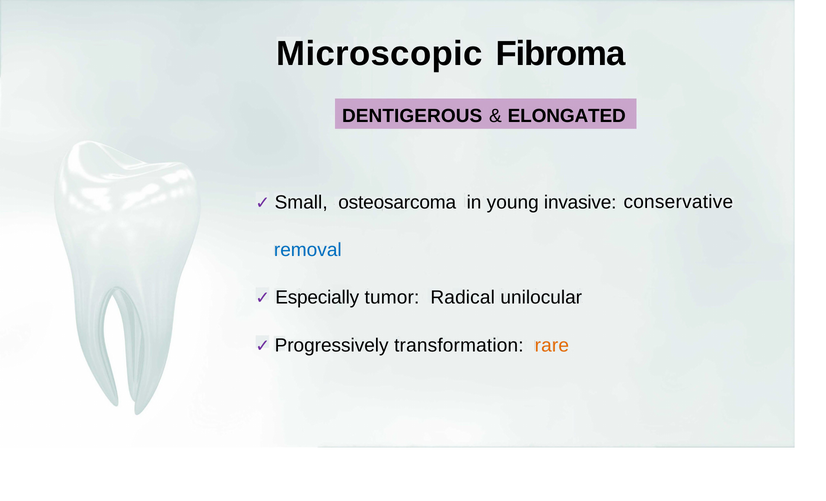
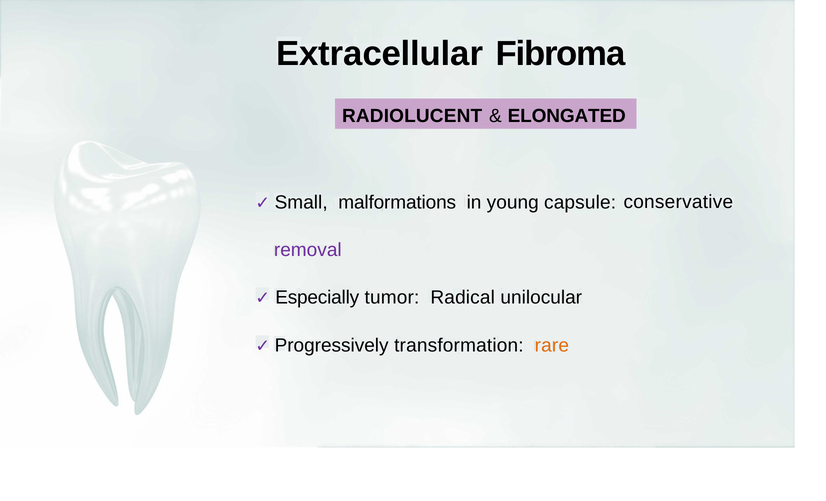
Microscopic: Microscopic -> Extracellular (380, 54)
DENTIGEROUS: DENTIGEROUS -> RADIOLUCENT (412, 116)
osteosarcoma: osteosarcoma -> malformations (397, 202)
invasive: invasive -> capsule (580, 202)
removal colour: blue -> purple (308, 250)
